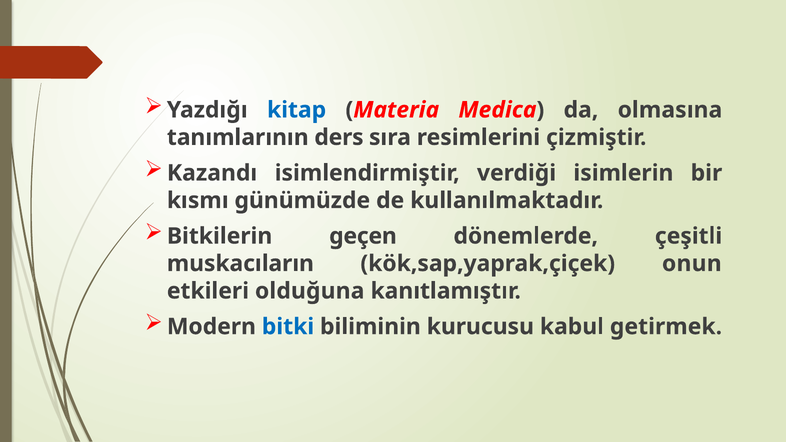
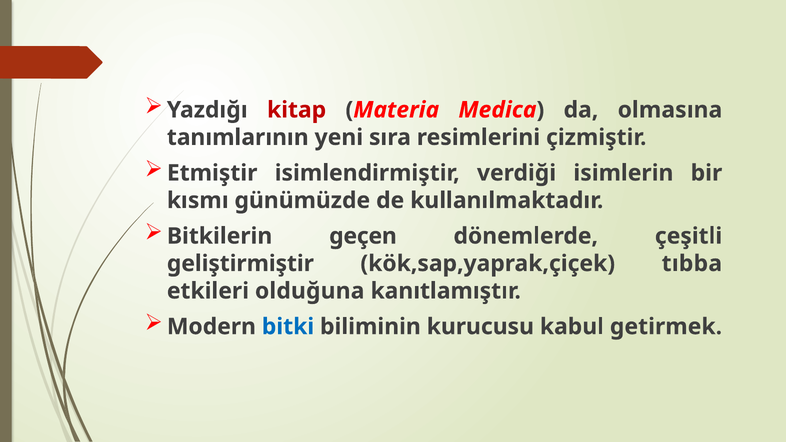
kitap colour: blue -> red (297, 110)
ders: ders -> yeni (339, 137)
Kazandı: Kazandı -> Etmiştir (212, 173)
muskacıların: muskacıların -> geliştirmiştir (240, 264)
onun: onun -> tıbba (692, 264)
